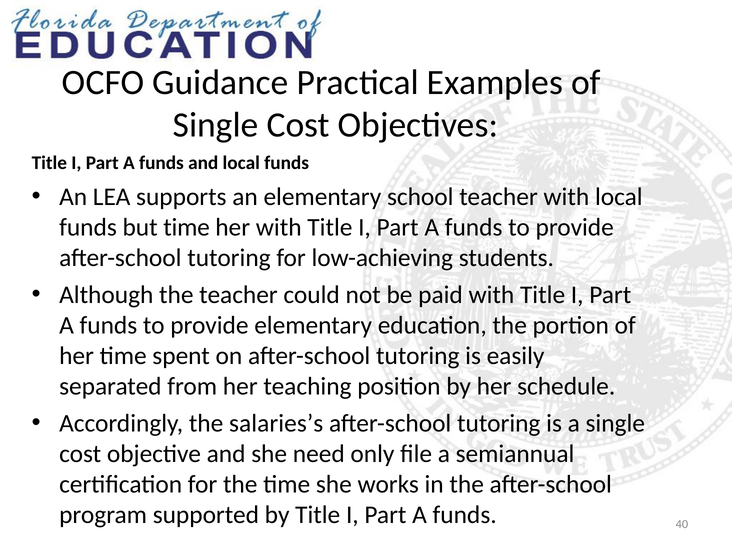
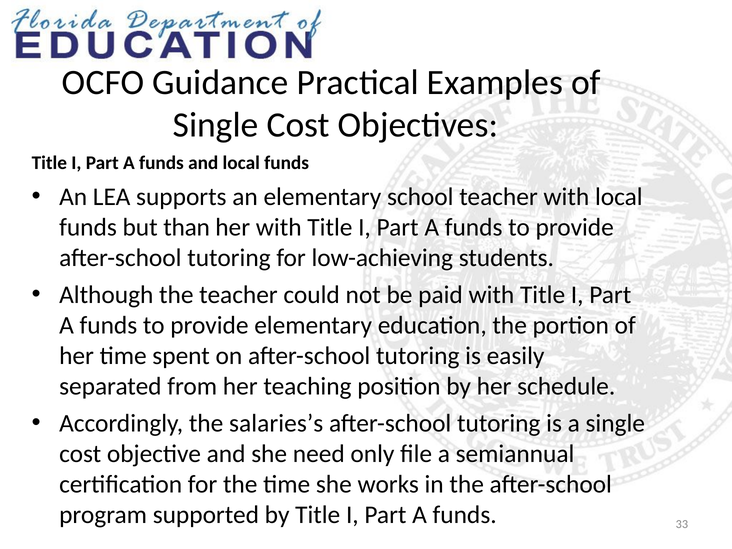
but time: time -> than (187, 227)
40: 40 -> 33 (682, 524)
